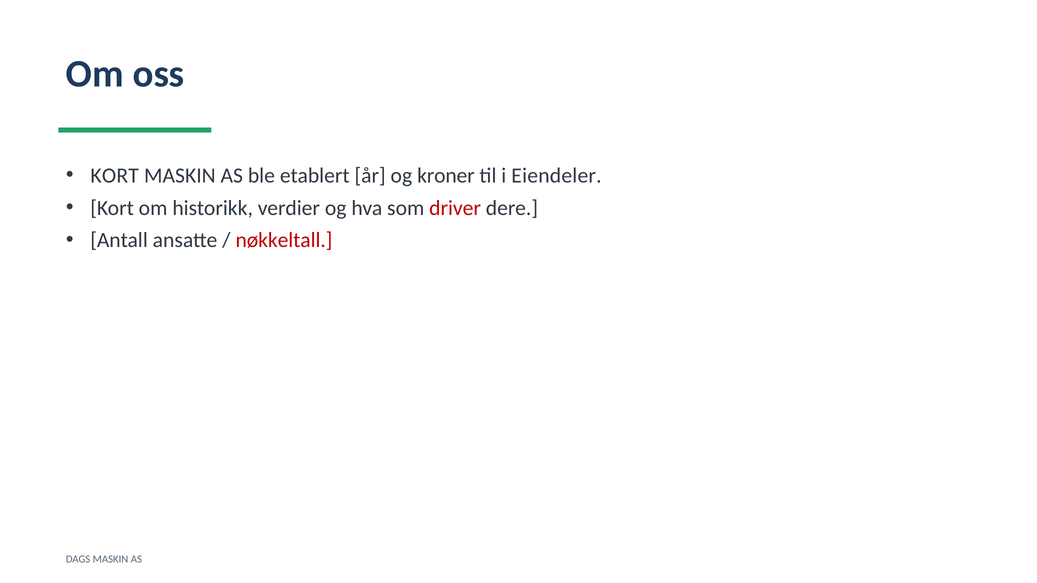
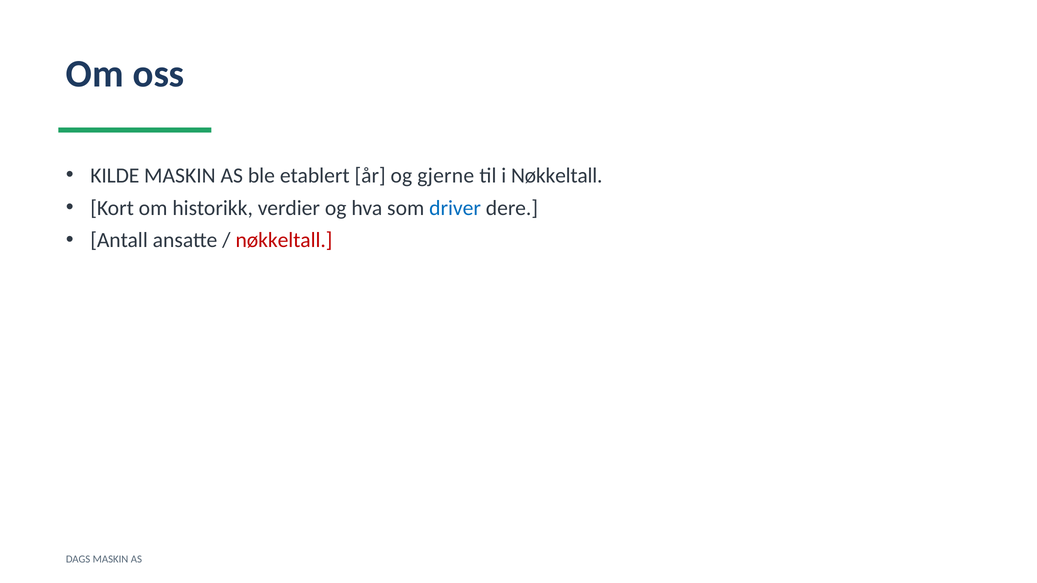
KORT: KORT -> KILDE (115, 176)
kroner: kroner -> gjerne (446, 176)
i Eiendeler: Eiendeler -> Nøkkeltall (557, 176)
driver colour: red -> blue (455, 208)
